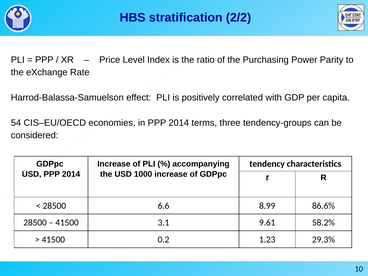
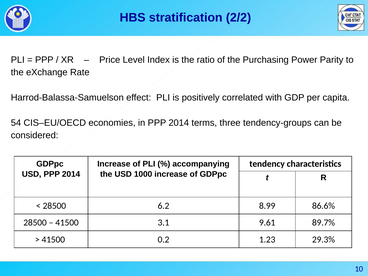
6.6: 6.6 -> 6.2 (164, 206)
58.2%: 58.2% -> 89.7% (323, 223)
